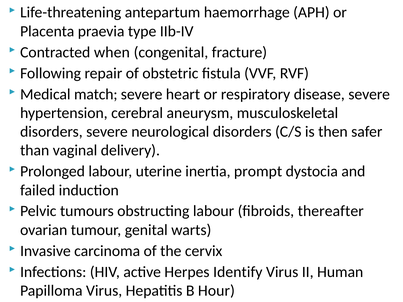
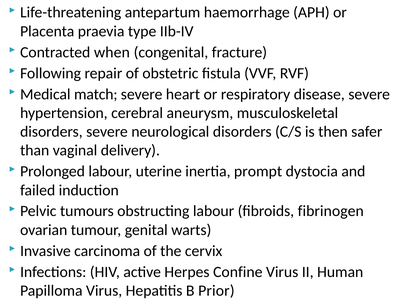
thereafter: thereafter -> fibrinogen (331, 211)
Identify: Identify -> Confine (238, 272)
Hour: Hour -> Prior (216, 291)
